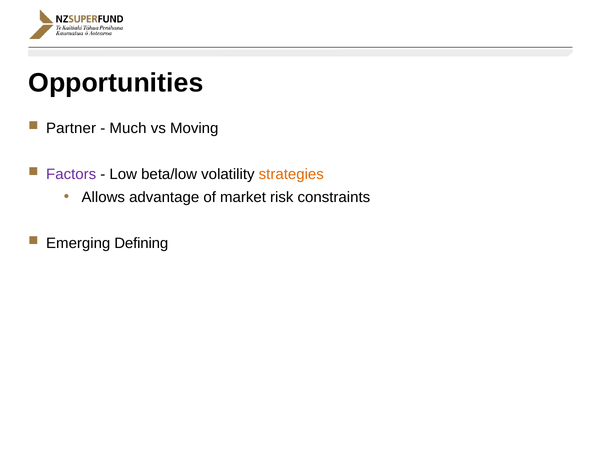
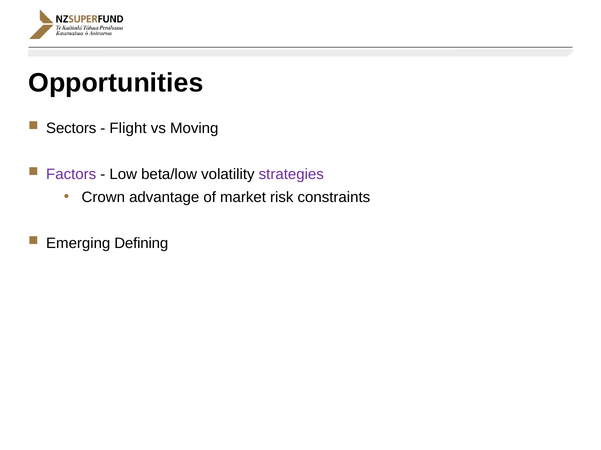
Partner: Partner -> Sectors (71, 128)
Much: Much -> Flight (128, 128)
strategies colour: orange -> purple (291, 174)
Allows: Allows -> Crown (103, 198)
